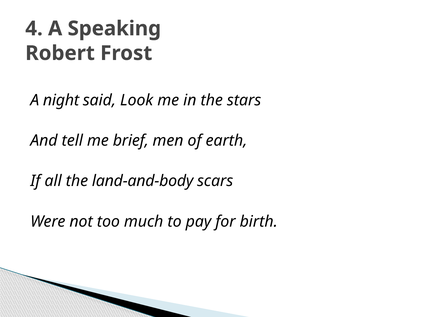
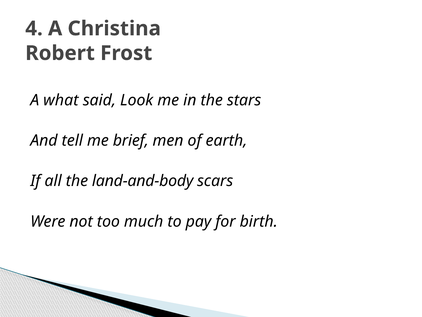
Speaking: Speaking -> Christina (114, 28)
night: night -> what (61, 100)
